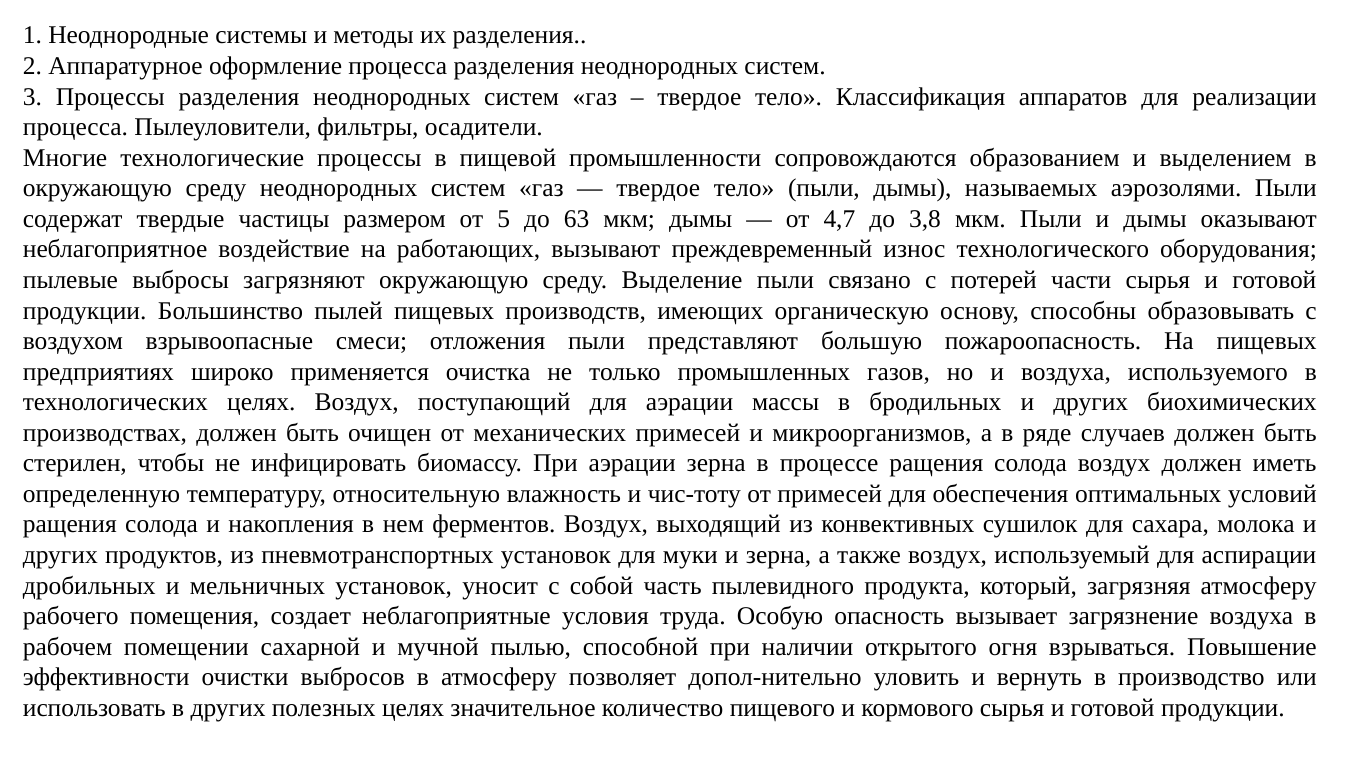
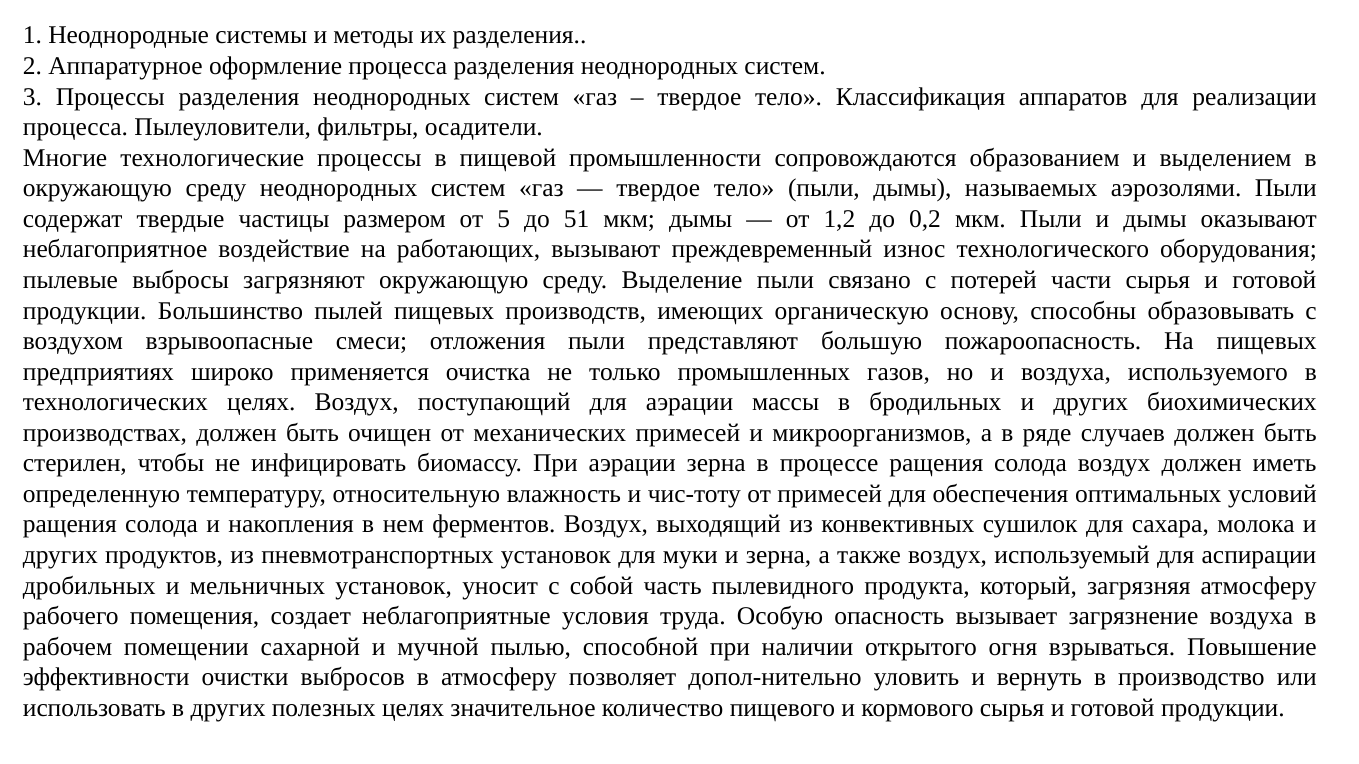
63: 63 -> 51 (577, 219)
4,7: 4,7 -> 1,2 (839, 219)
3,8: 3,8 -> 0,2 (925, 219)
